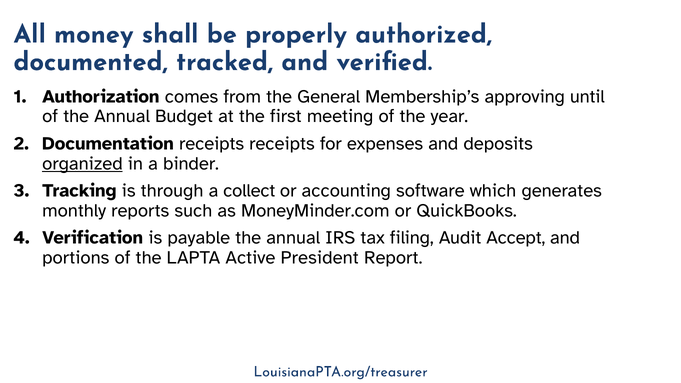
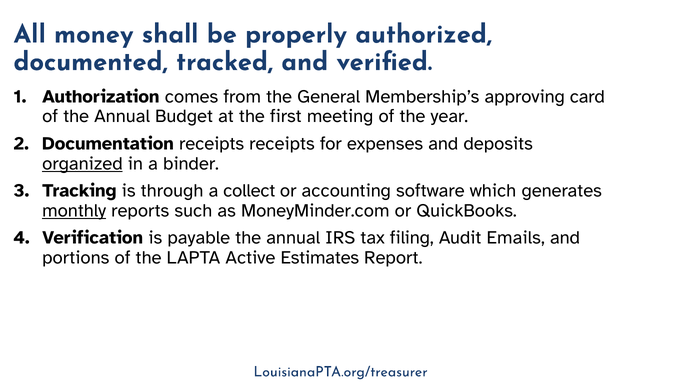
until: until -> card (587, 96)
monthly underline: none -> present (74, 210)
Accept: Accept -> Emails (516, 238)
President: President -> Estimates (320, 258)
